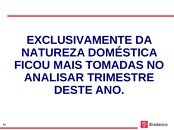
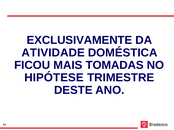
NATUREZA: NATUREZA -> ATIVIDADE (53, 53)
ANALISAR: ANALISAR -> HIPÓTESE (54, 78)
